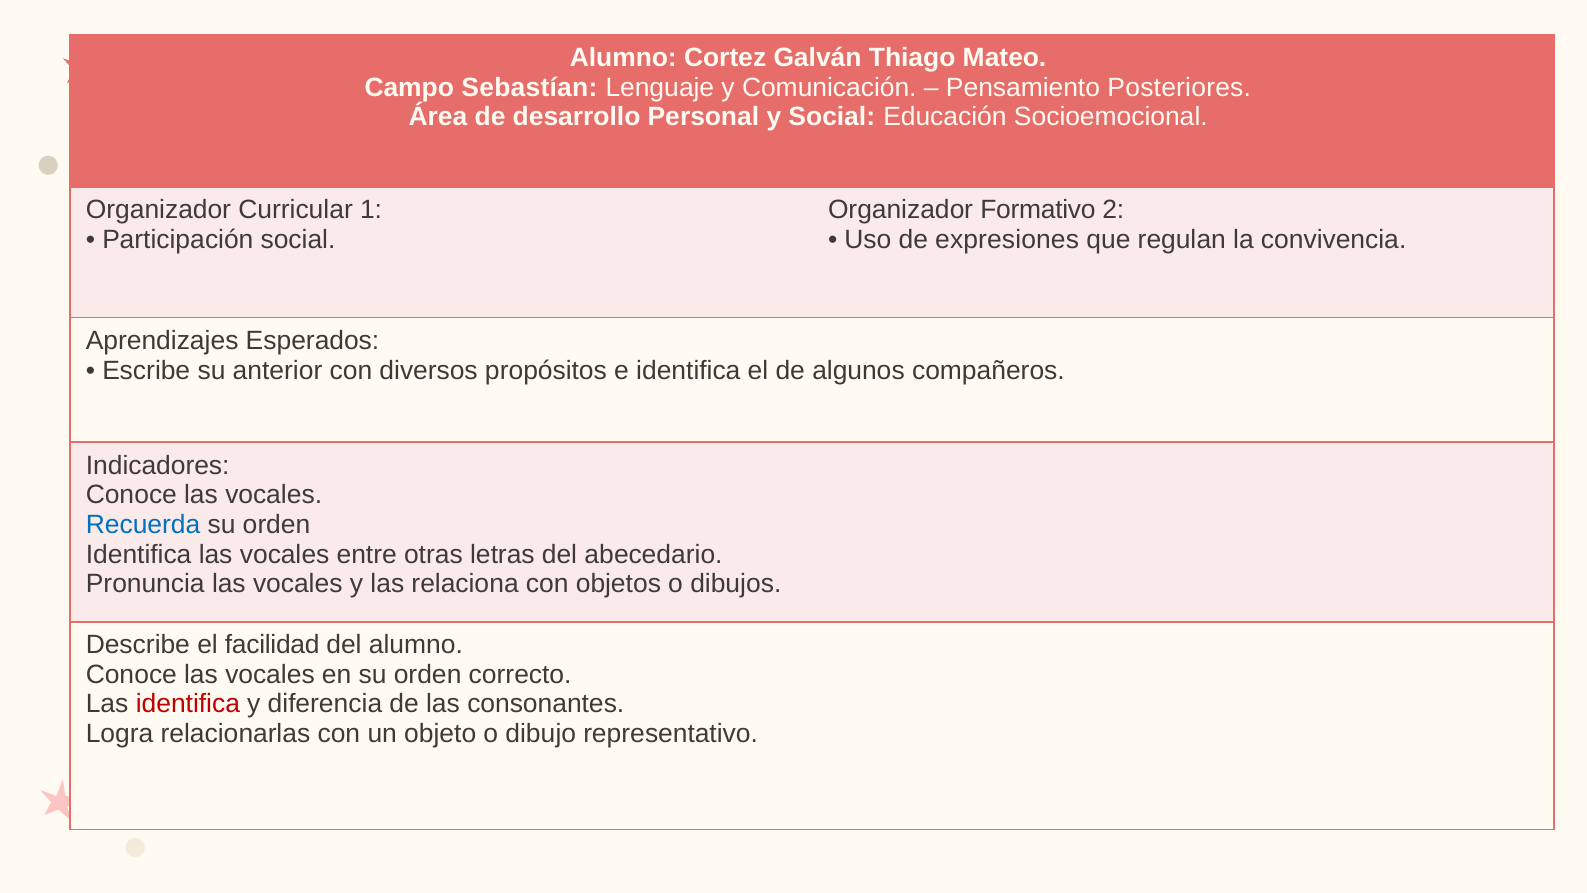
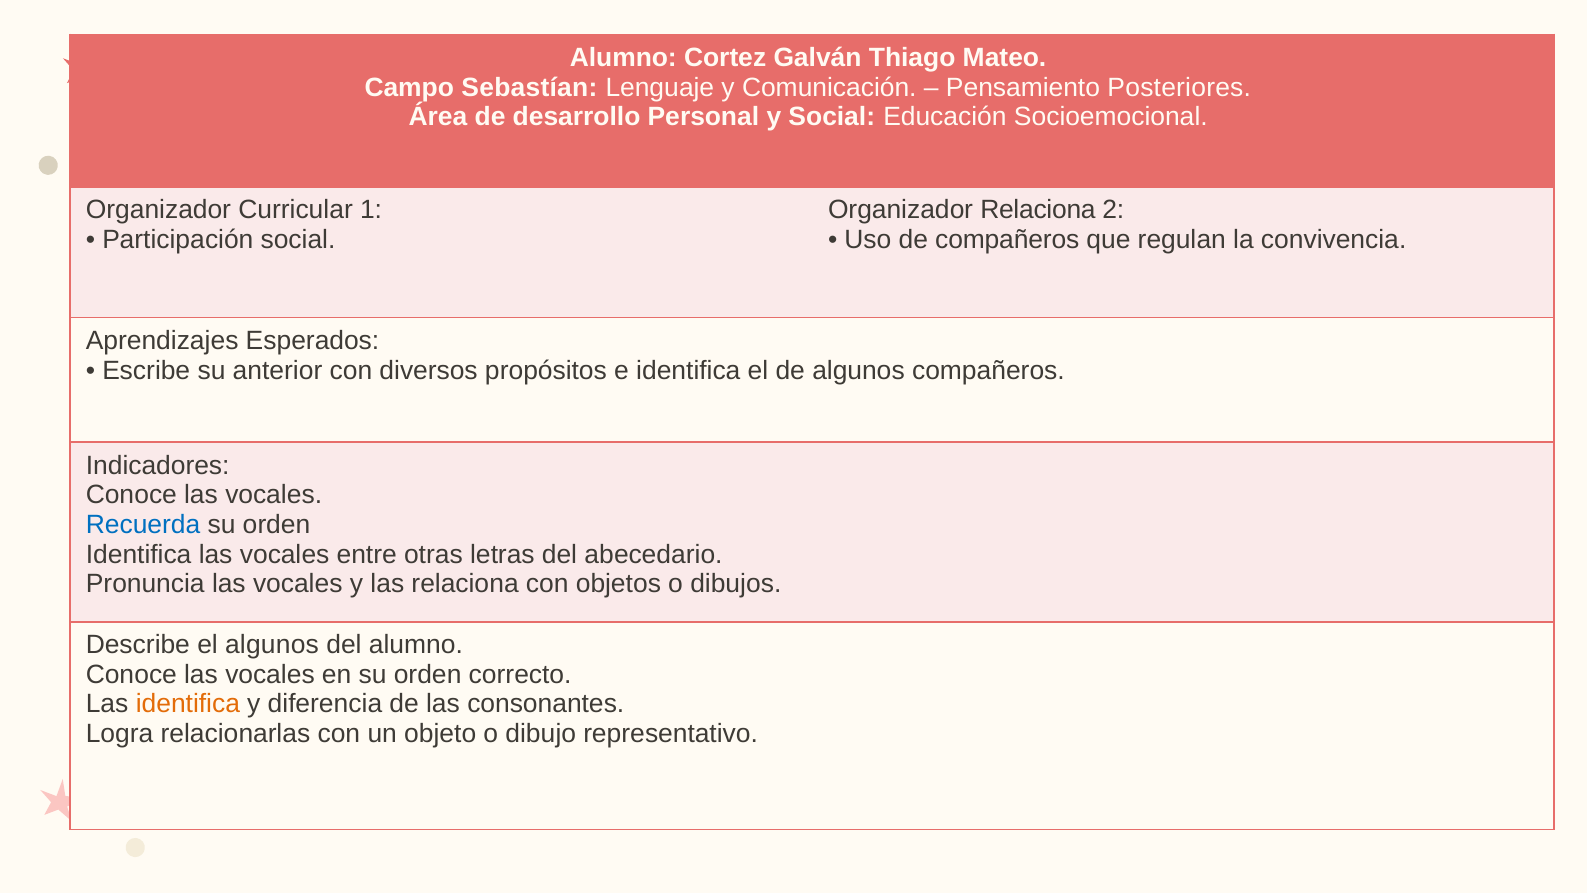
Organizador Formativo: Formativo -> Relaciona (1038, 210)
de expresiones: expresiones -> compañeros (1007, 240)
el facilidad: facilidad -> algunos (272, 645)
identifica colour: red -> orange (188, 704)
